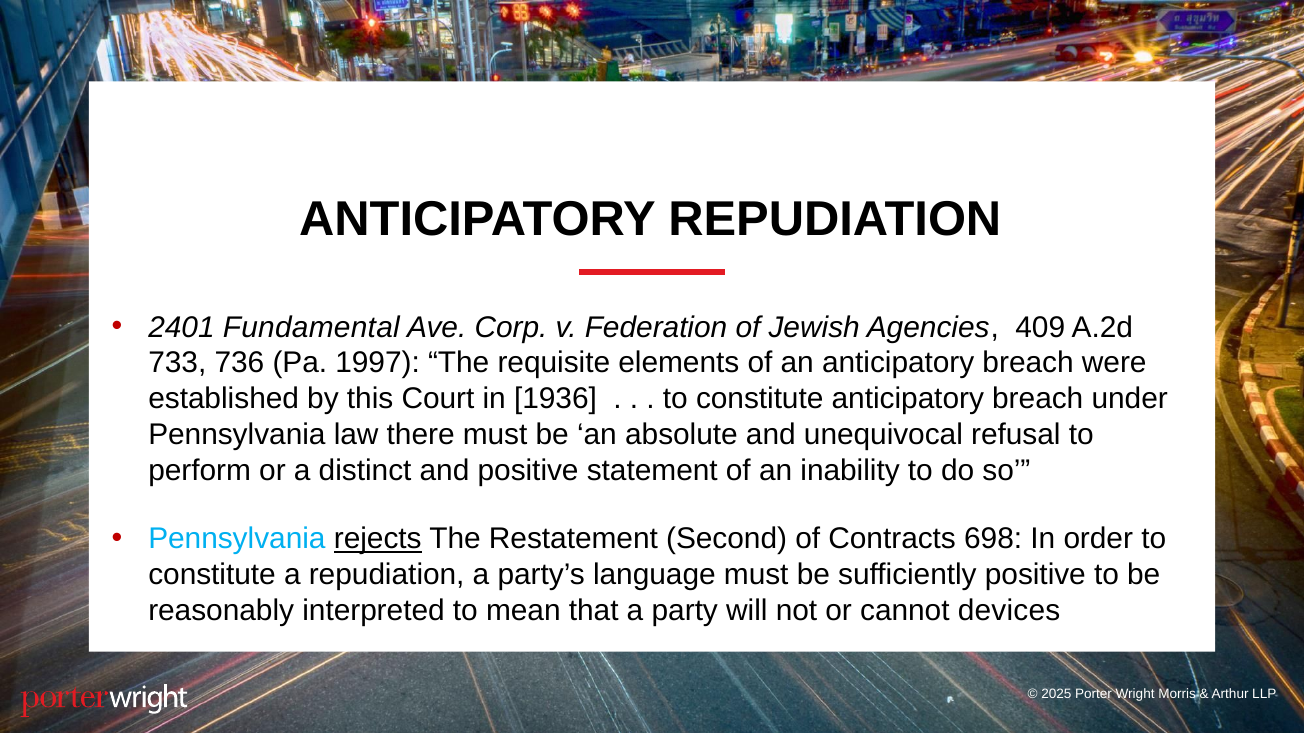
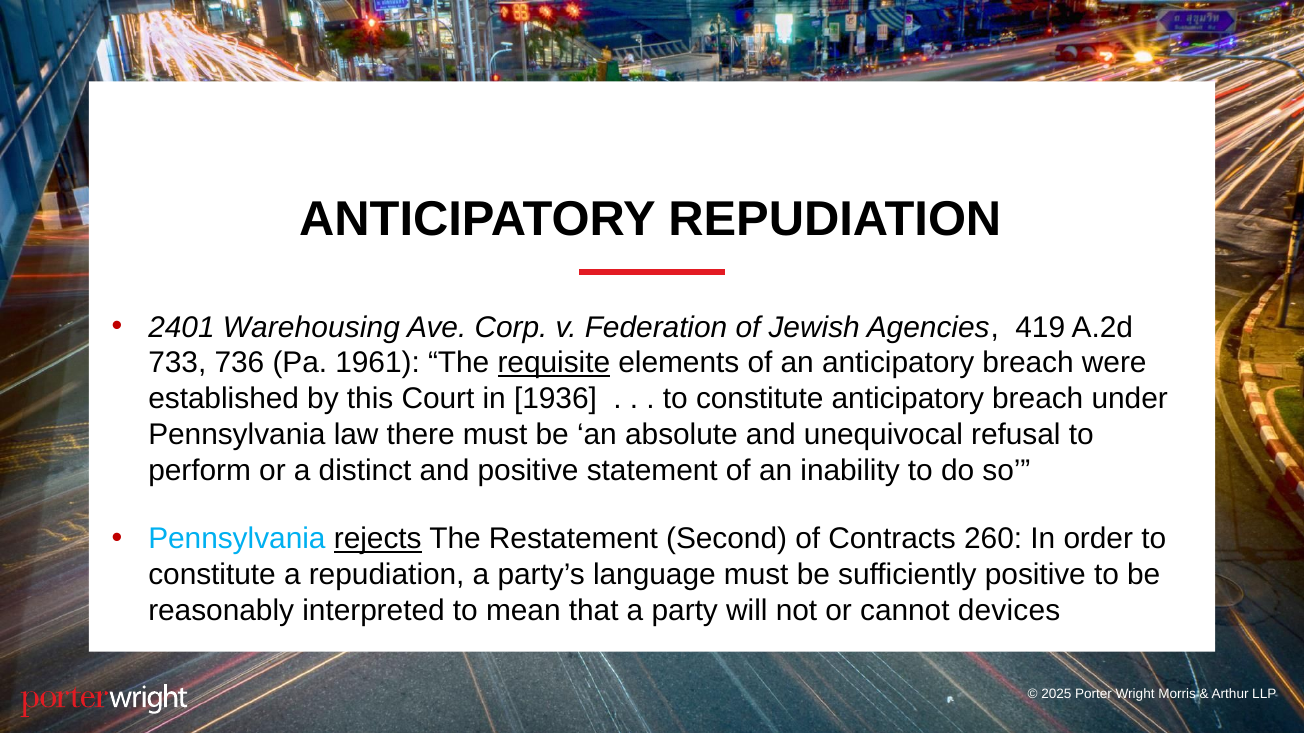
Fundamental: Fundamental -> Warehousing (311, 327)
409: 409 -> 419 (1040, 327)
1997: 1997 -> 1961 (378, 363)
requisite underline: none -> present (554, 363)
698: 698 -> 260 (993, 539)
